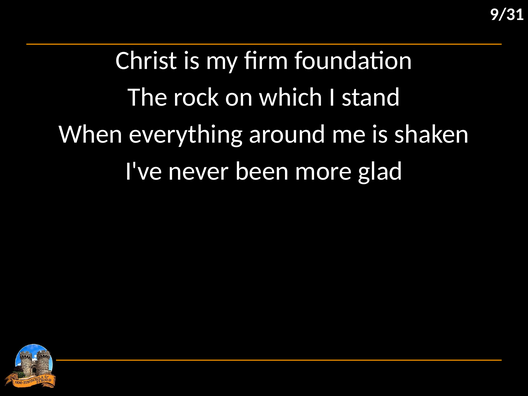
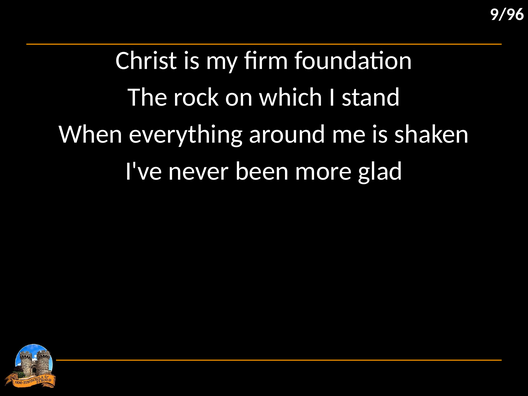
9/31: 9/31 -> 9/96 (507, 14)
